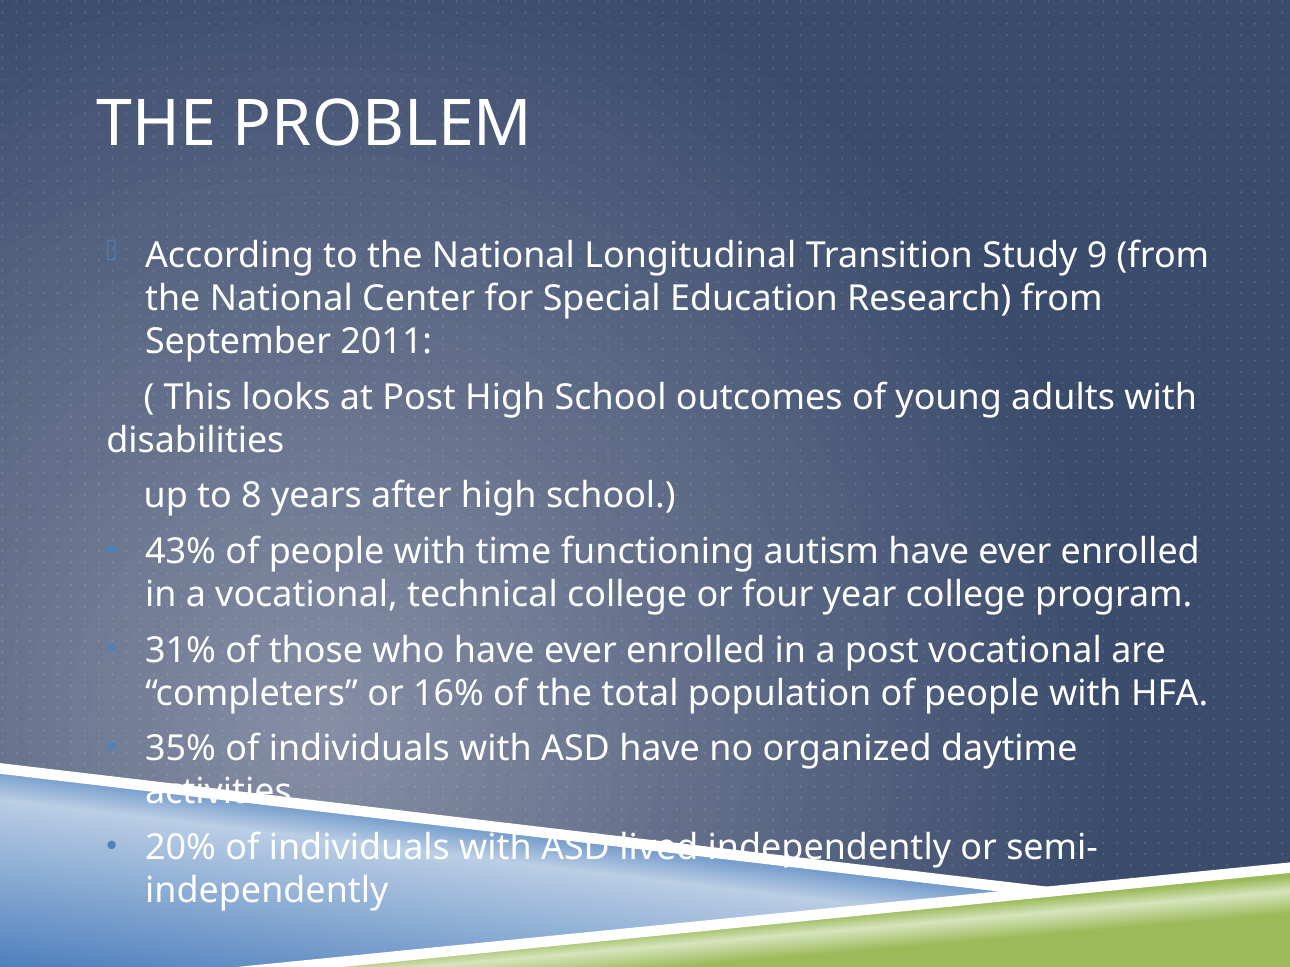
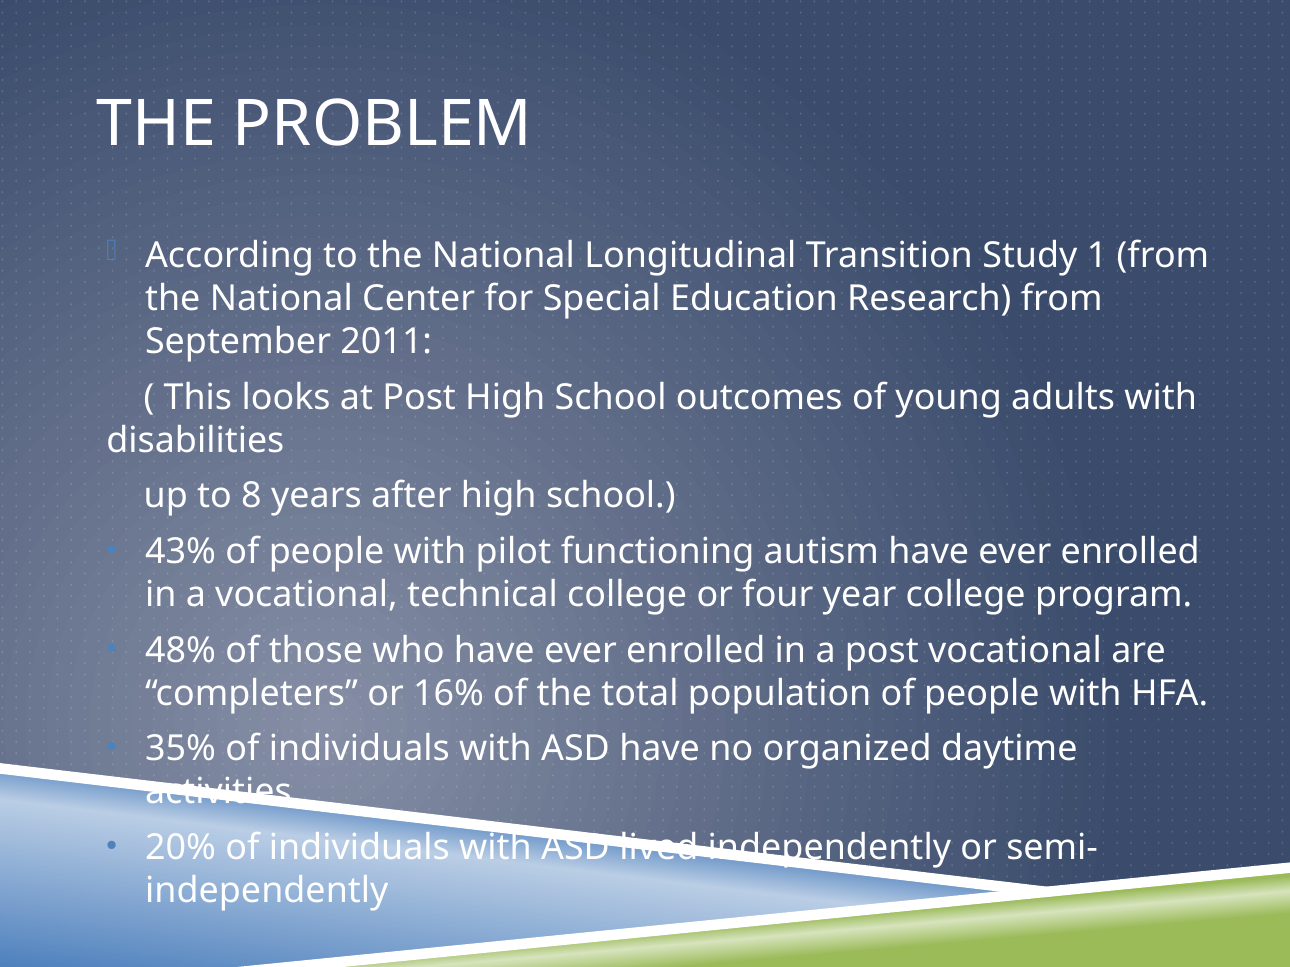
9: 9 -> 1 (1097, 256)
time: time -> pilot (513, 552)
31%: 31% -> 48% (181, 651)
